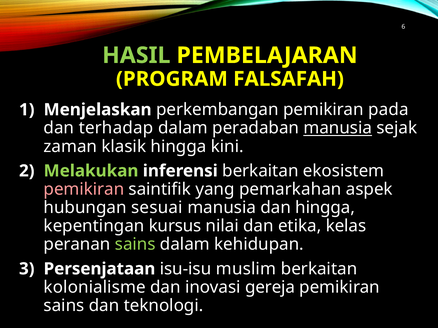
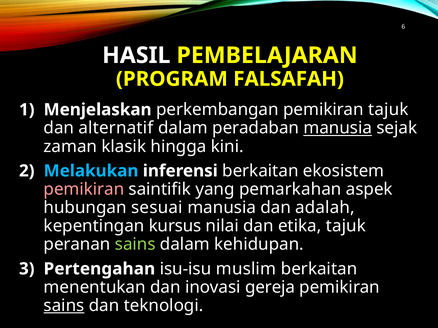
HASIL colour: light green -> white (136, 55)
pemikiran pada: pada -> tajuk (388, 110)
terhadap: terhadap -> alternatif (116, 128)
Melakukan colour: light green -> light blue (91, 171)
dan hingga: hingga -> adalah (325, 208)
etika kelas: kelas -> tajuk (346, 226)
Persenjataan: Persenjataan -> Pertengahan (99, 269)
kolonialisme: kolonialisme -> menentukan (95, 288)
sains underline: none -> present (64, 306)
